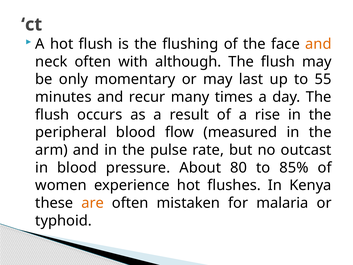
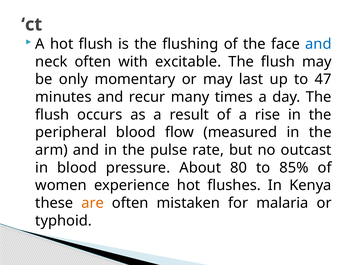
and colour: orange -> blue (318, 44)
although: although -> excitable (188, 62)
55: 55 -> 47 (323, 79)
